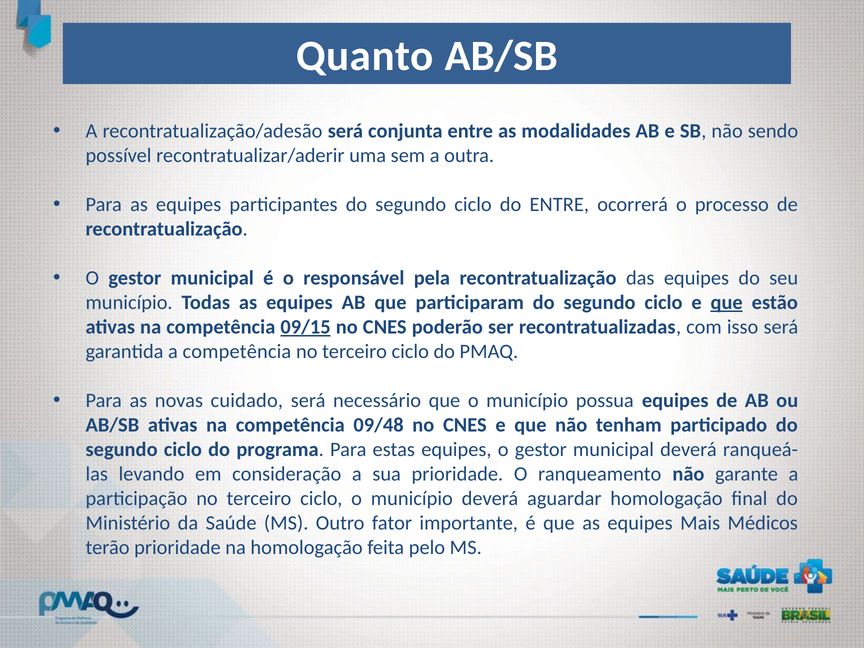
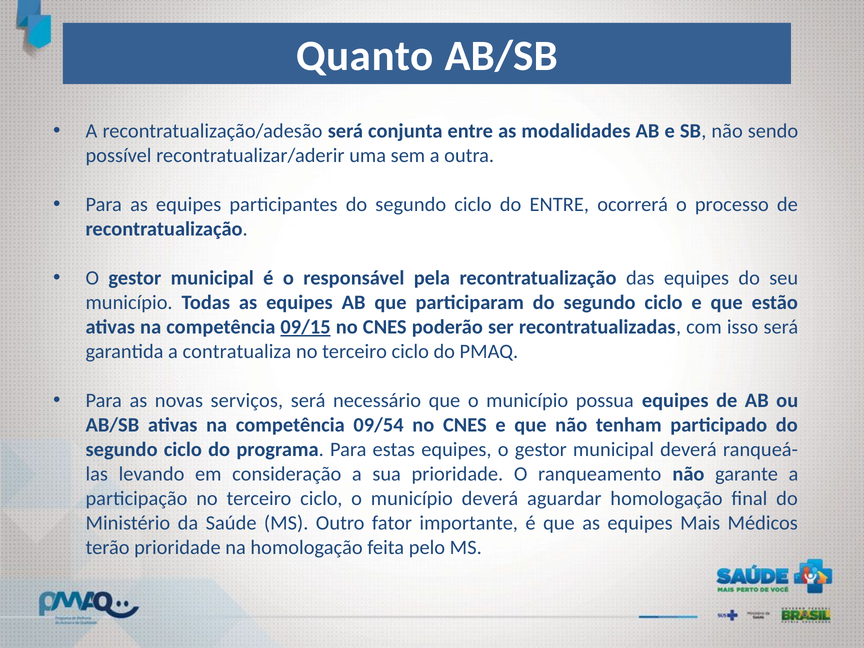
que underline: present -> none (727, 302)
a competência: competência -> contratualiza (237, 351)
cuidado: cuidado -> serviços (247, 400)
09/48: 09/48 -> 09/54 (379, 425)
